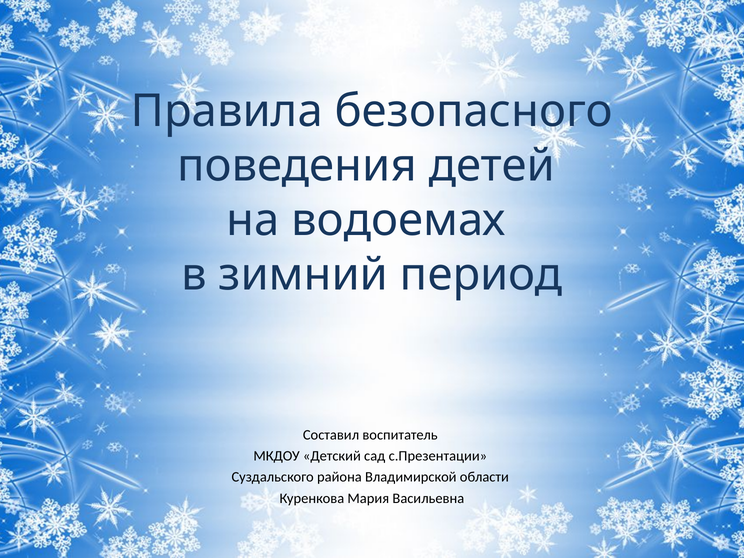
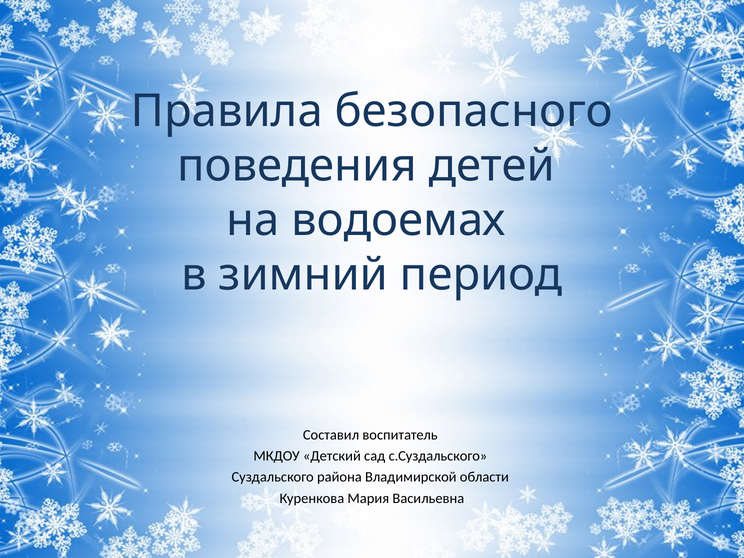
с.Презентации: с.Презентации -> с.Суздальского (438, 456)
